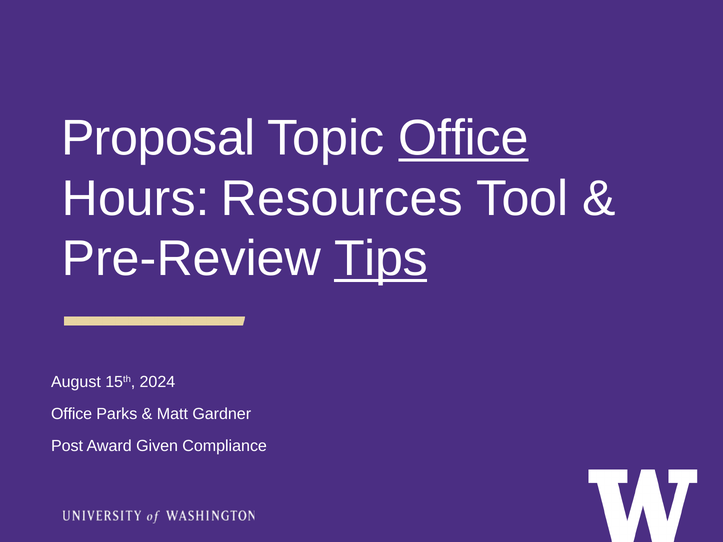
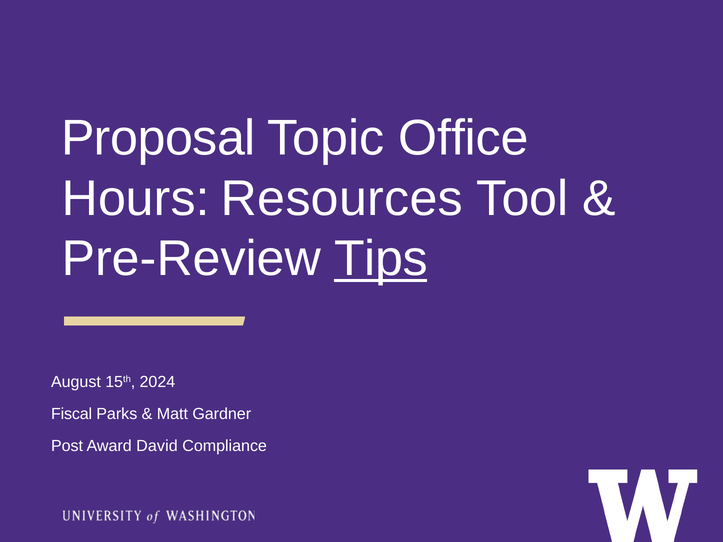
Office underline: present -> none (464, 138)
Office: Office -> Fiscal (72, 414)
Given: Given -> David (157, 446)
